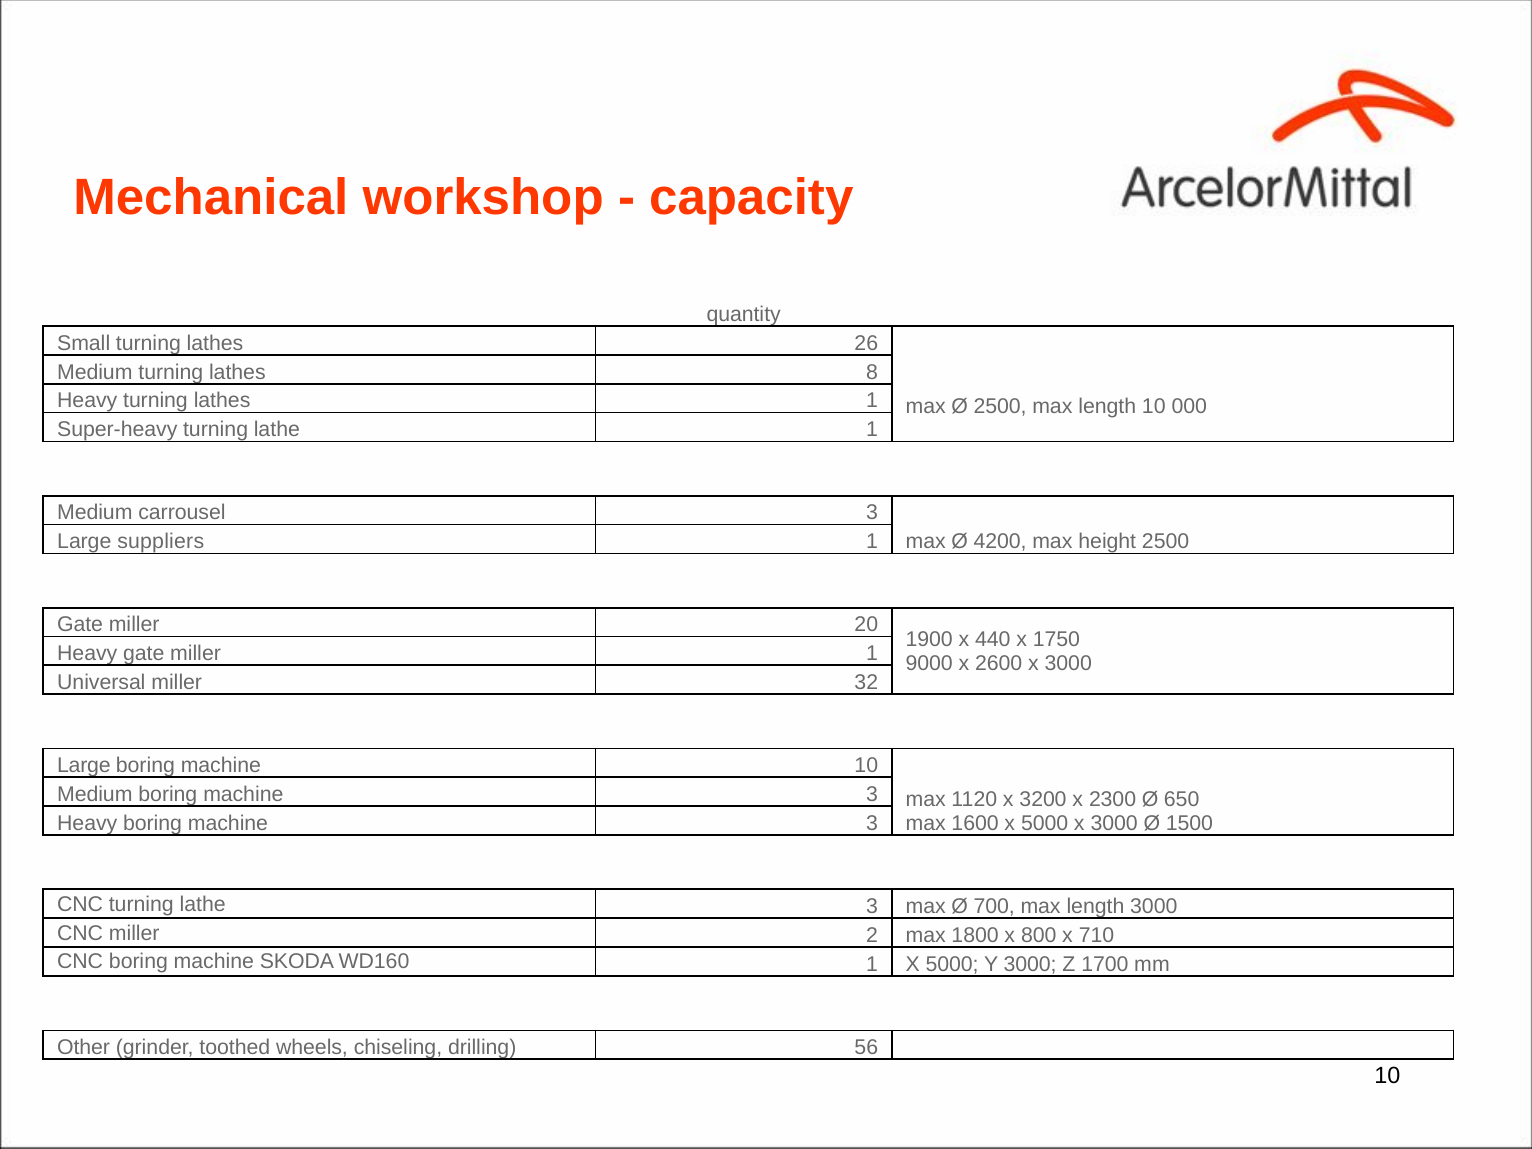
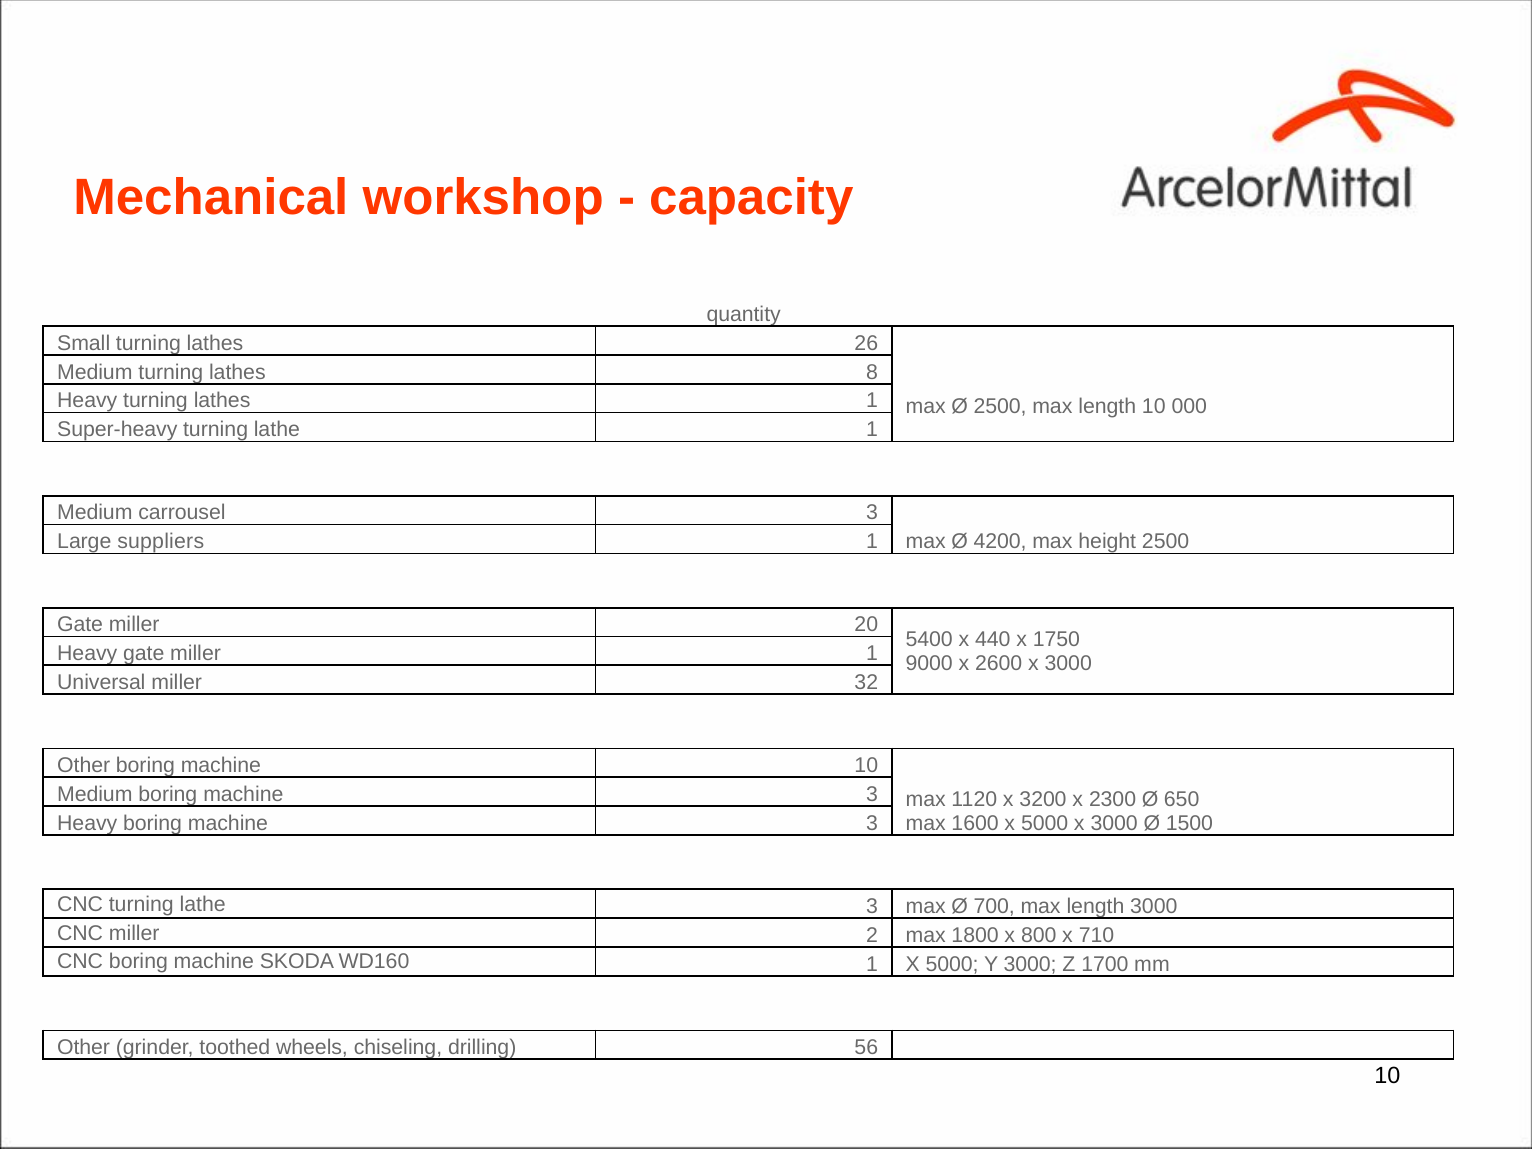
1900: 1900 -> 5400 (929, 639)
Large: Large -> Other (84, 766)
